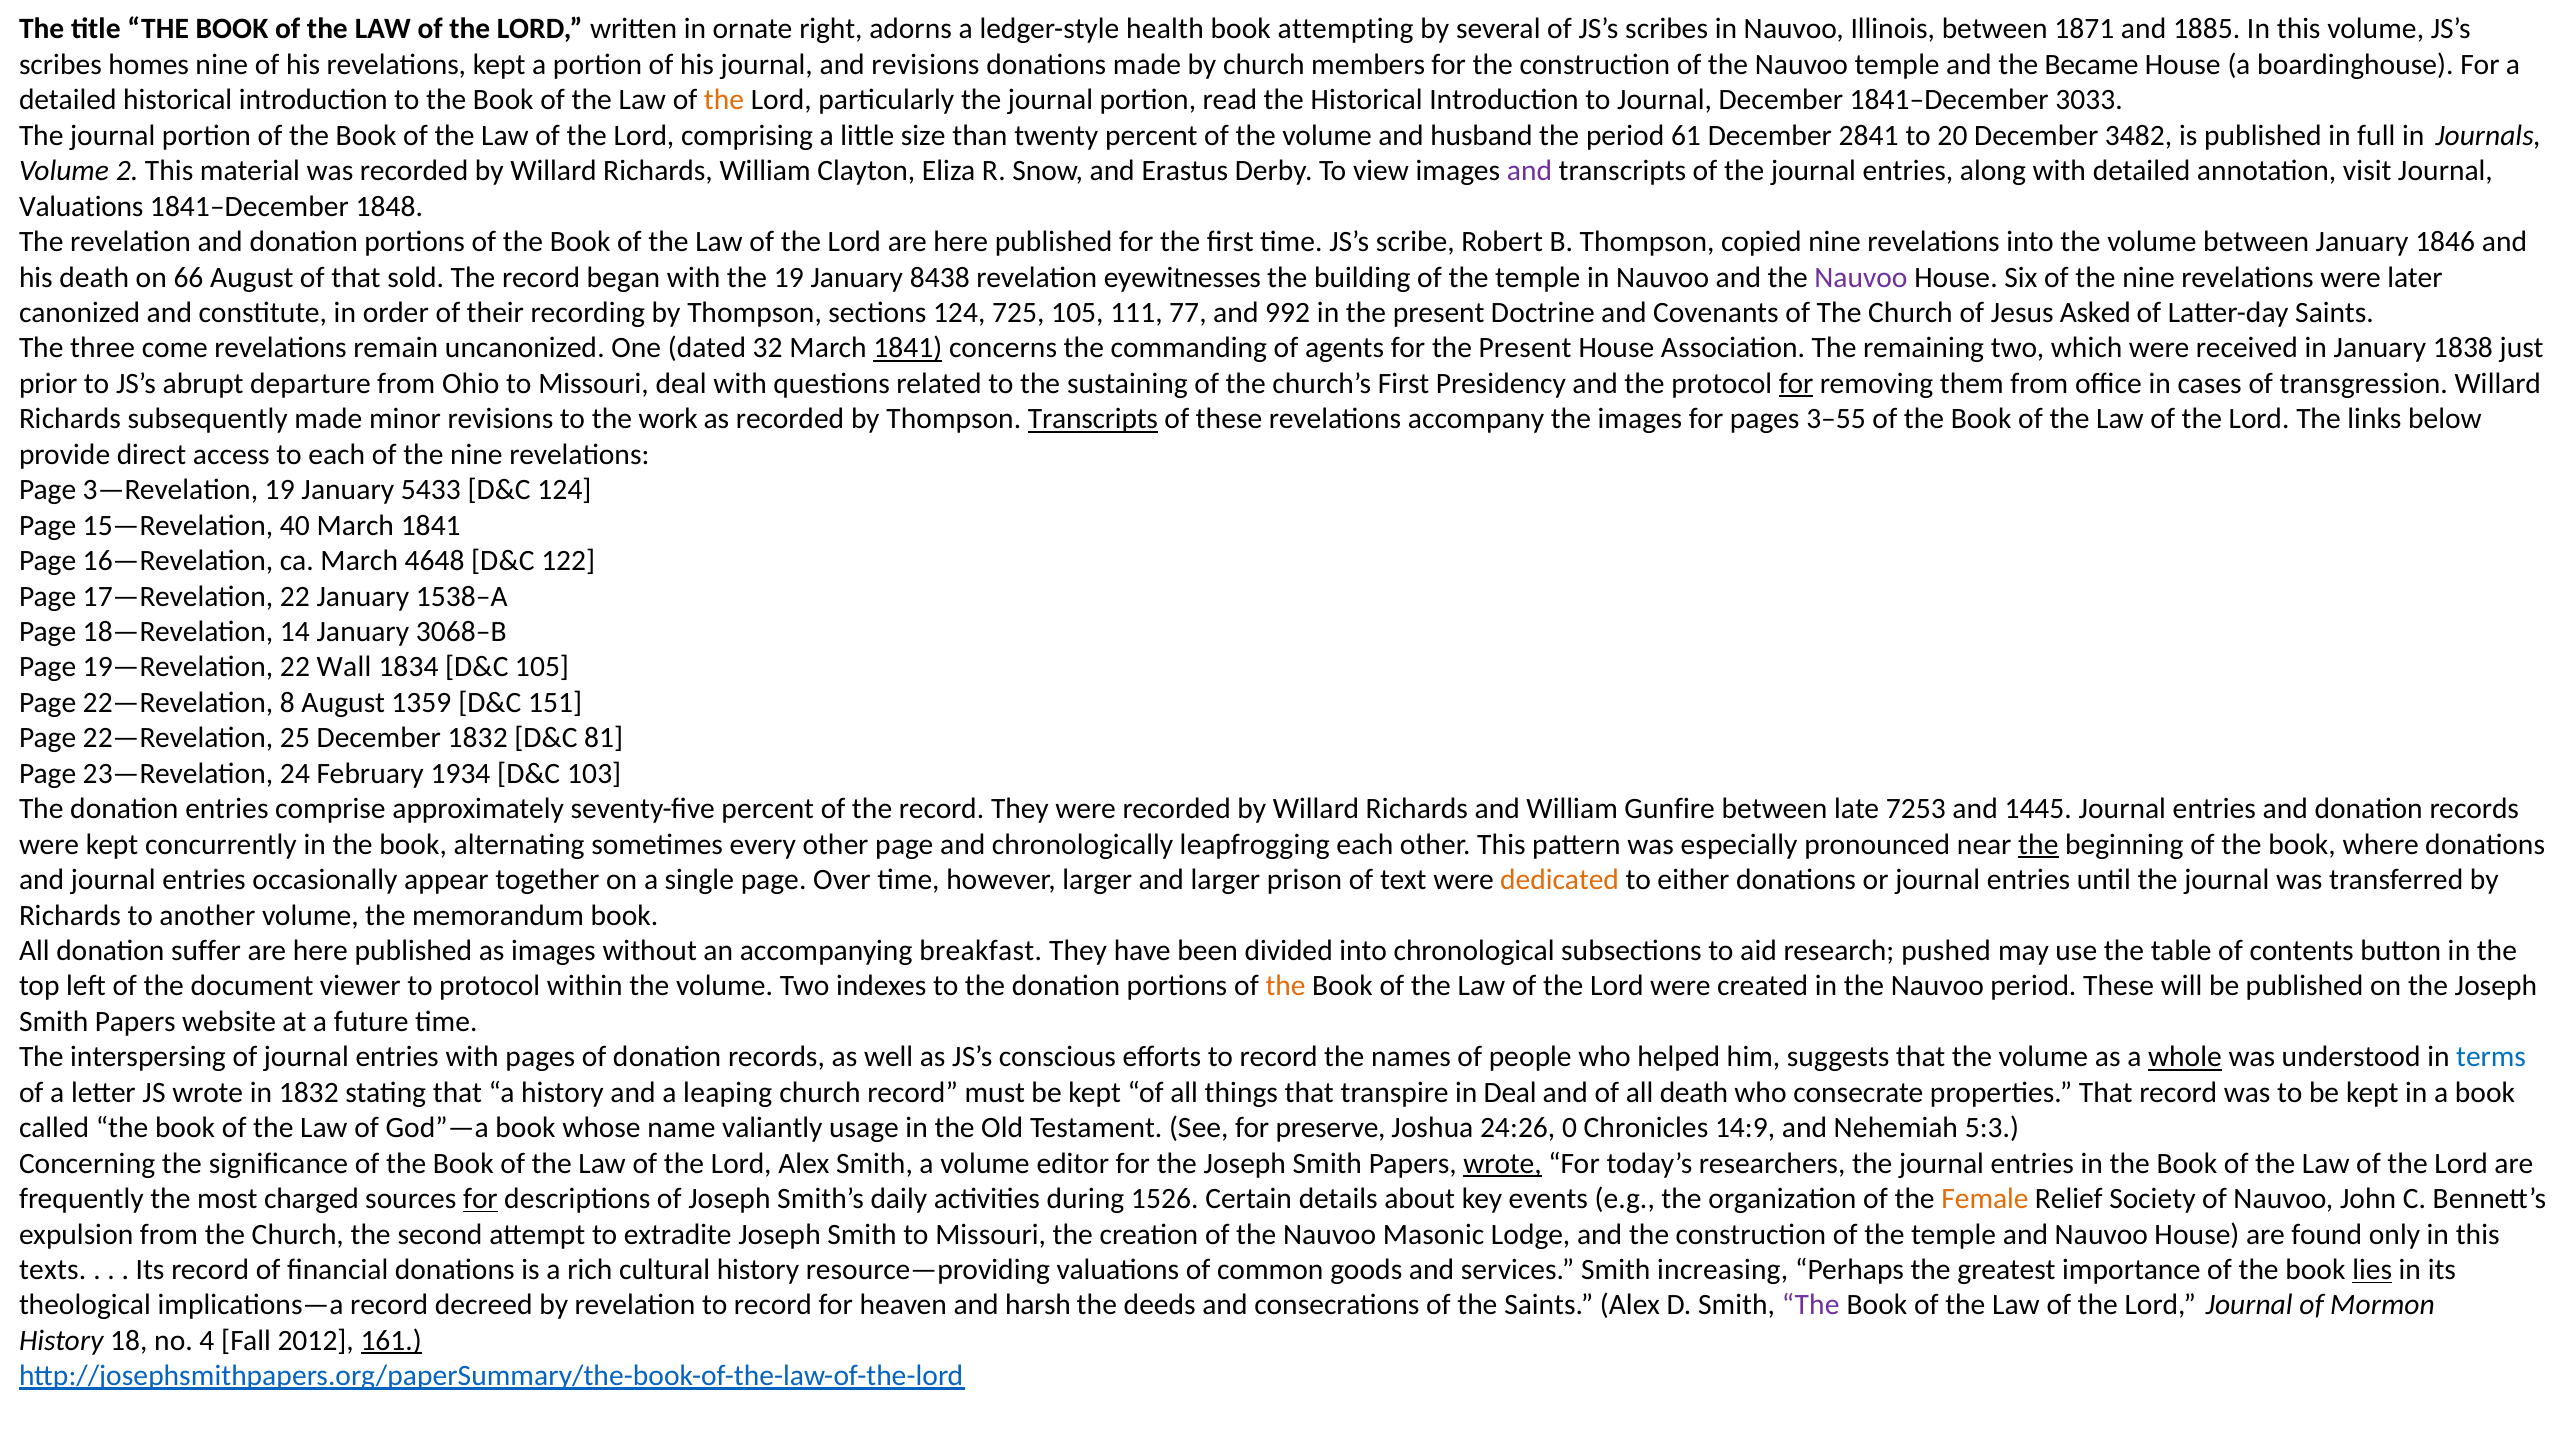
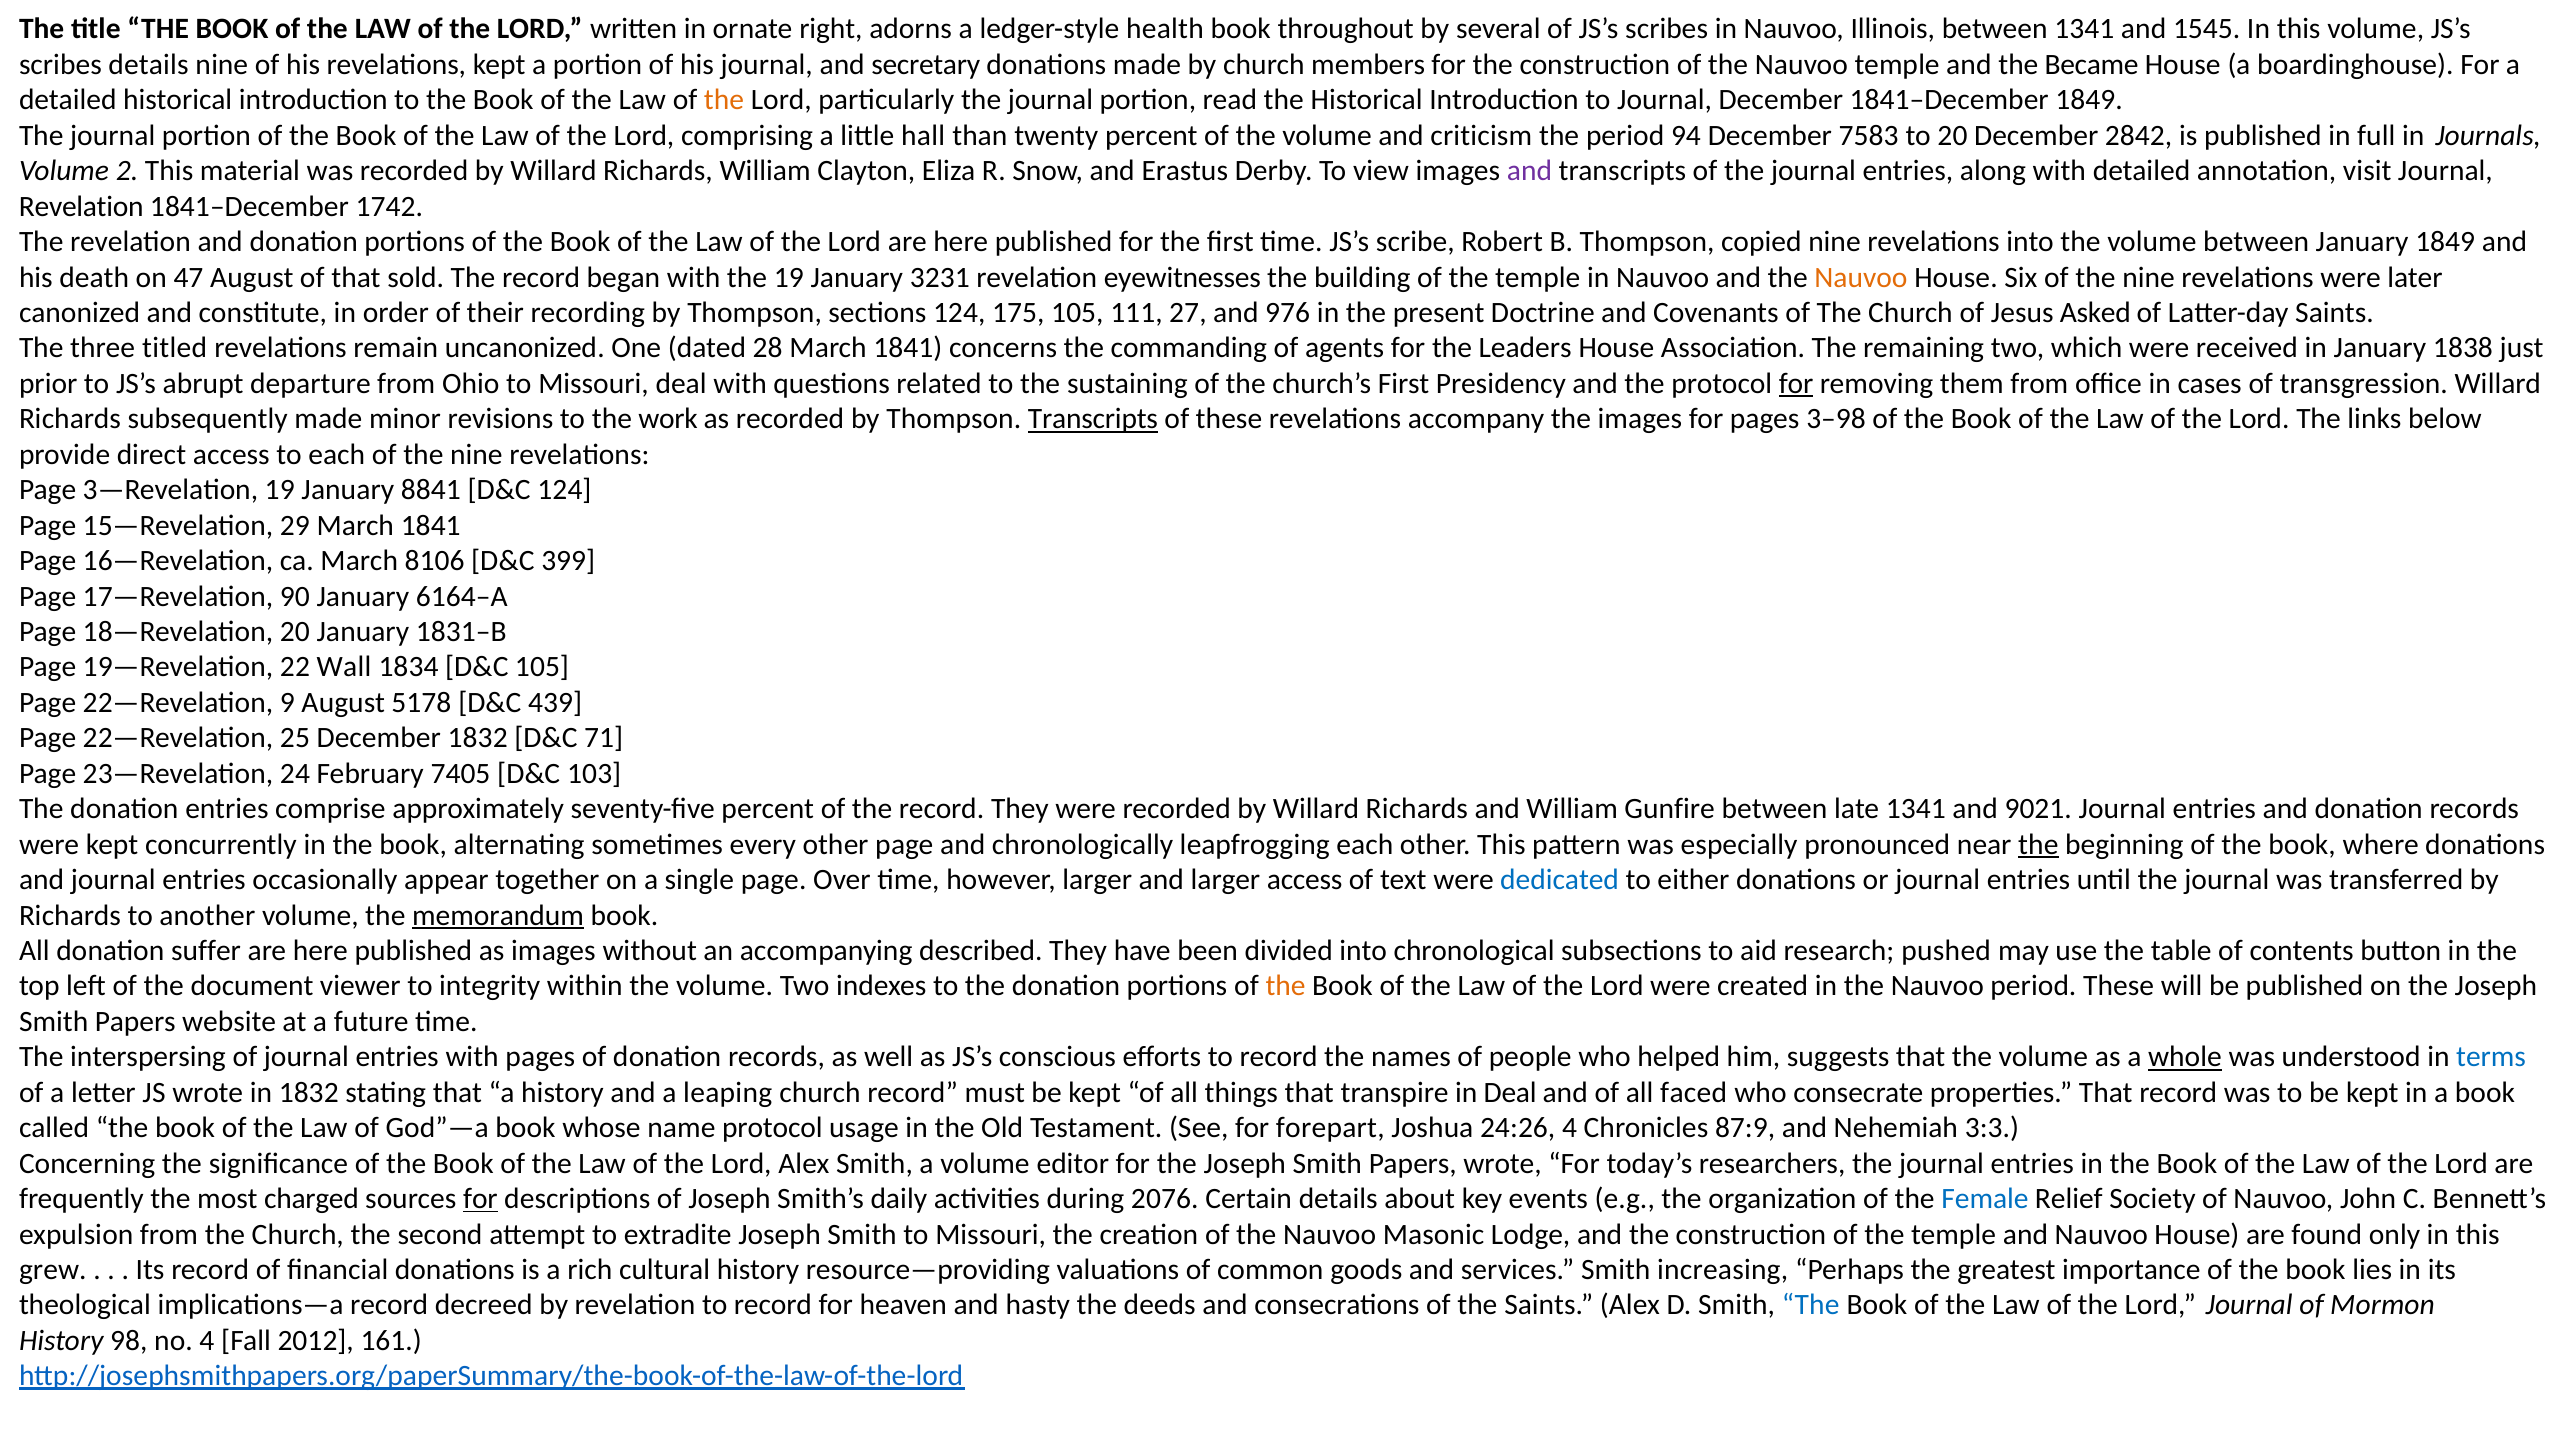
attempting: attempting -> throughout (1346, 29)
between 1871: 1871 -> 1341 (2084, 29)
1885: 1885 -> 1545 (2207, 29)
scribes homes: homes -> details (149, 65)
and revisions: revisions -> secretary (926, 65)
1841–December 3033: 3033 -> 1849 (2089, 100)
size: size -> hall (923, 136)
husband: husband -> criticism (1481, 136)
61: 61 -> 94 (1686, 136)
2841: 2841 -> 7583 (1869, 136)
3482: 3482 -> 2842 (2139, 136)
Valuations: Valuations -> Revelation (81, 206)
1848: 1848 -> 1742 (389, 206)
January 1846: 1846 -> 1849 (2445, 242)
66: 66 -> 47 (188, 277)
8438: 8438 -> 3231 (940, 277)
Nauvoo colour: purple -> orange (1861, 277)
725: 725 -> 175 (1018, 313)
77: 77 -> 27 (1188, 313)
992: 992 -> 976 (1288, 313)
come: come -> titled (175, 348)
32: 32 -> 28 (768, 348)
1841 underline: present -> none (908, 348)
for the Present: Present -> Leaders (1525, 348)
3–55: 3–55 -> 3–98 (1836, 419)
5433: 5433 -> 8841 (431, 490)
40: 40 -> 29 (295, 525)
4648: 4648 -> 8106 (435, 561)
122: 122 -> 399 (568, 561)
17—Revelation 22: 22 -> 90 (295, 596)
1538–A: 1538–A -> 6164–A (462, 596)
18—Revelation 14: 14 -> 20 (295, 632)
3068–B: 3068–B -> 1831–B (461, 632)
8: 8 -> 9 (287, 703)
1359: 1359 -> 5178 (421, 703)
151: 151 -> 439 (555, 703)
81: 81 -> 71 (604, 738)
1934: 1934 -> 7405 (461, 774)
late 7253: 7253 -> 1341 (1916, 809)
1445: 1445 -> 9021 (2038, 809)
larger prison: prison -> access (1305, 880)
dedicated colour: orange -> blue (1560, 880)
memorandum underline: none -> present (498, 915)
breakfast: breakfast -> described (981, 951)
to protocol: protocol -> integrity (490, 986)
all death: death -> faced (1694, 1093)
name valiantly: valiantly -> protocol (772, 1128)
preserve: preserve -> forepart (1330, 1128)
24:26 0: 0 -> 4 (1570, 1128)
14:9: 14:9 -> 87:9 (1745, 1128)
5:3: 5:3 -> 3:3 (1992, 1128)
wrote underline: present -> none (1503, 1163)
1526: 1526 -> 2076 (1165, 1199)
Female colour: orange -> blue (1985, 1199)
texts: texts -> grew (53, 1270)
lies underline: present -> none (2372, 1270)
harsh: harsh -> hasty (1038, 1305)
The colour: purple -> blue (1811, 1305)
18: 18 -> 98 (129, 1341)
161 underline: present -> none (391, 1341)
